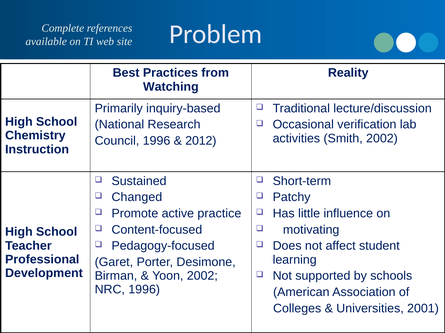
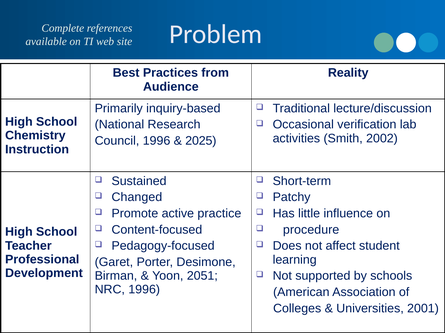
Watching: Watching -> Audience (171, 87)
2012: 2012 -> 2025 (201, 141)
motivating: motivating -> procedure (311, 230)
Yoon 2002: 2002 -> 2051 (202, 276)
